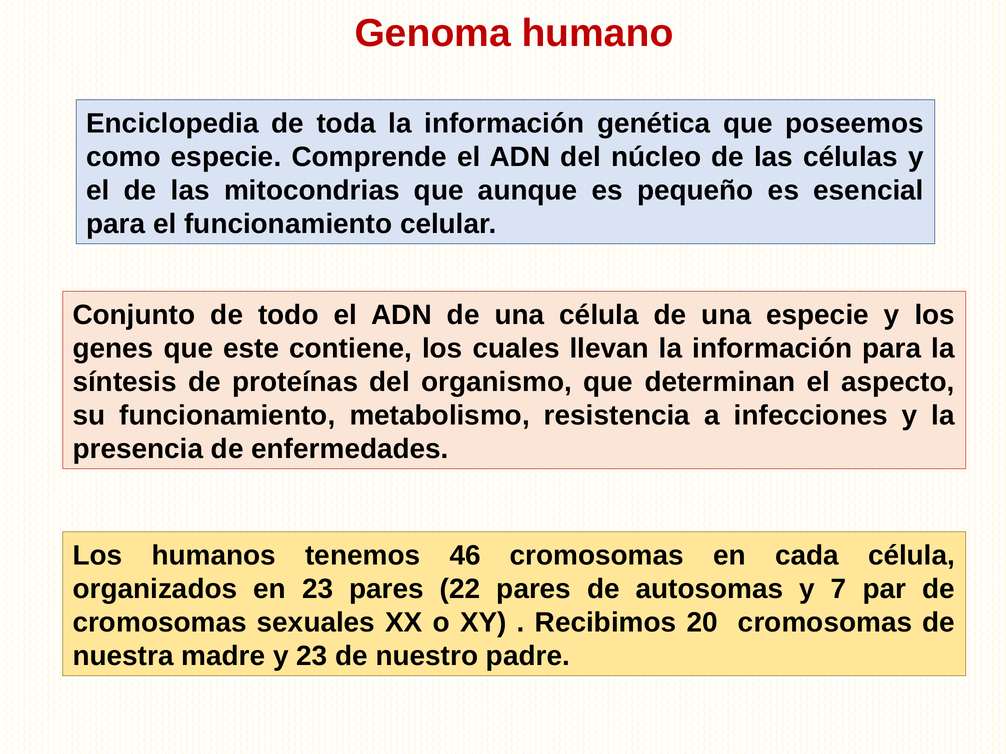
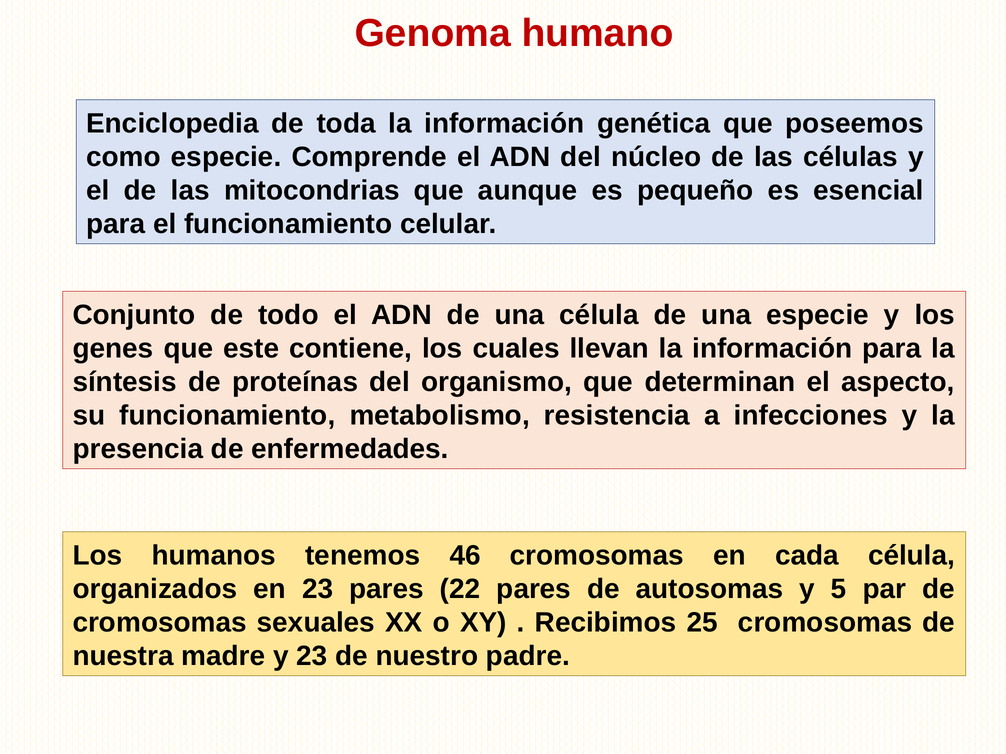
7: 7 -> 5 (839, 590)
20: 20 -> 25 (702, 623)
